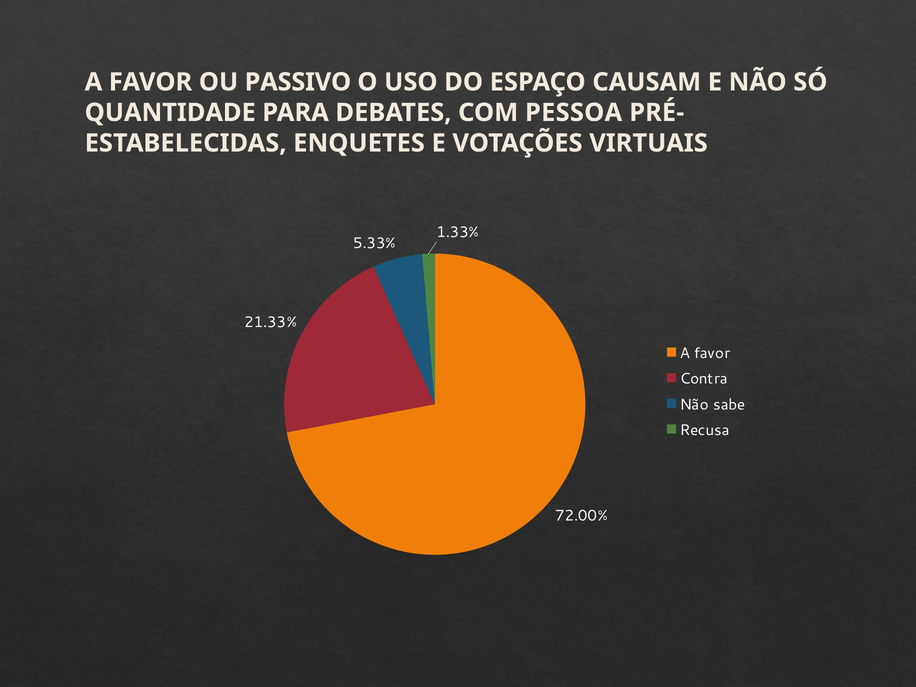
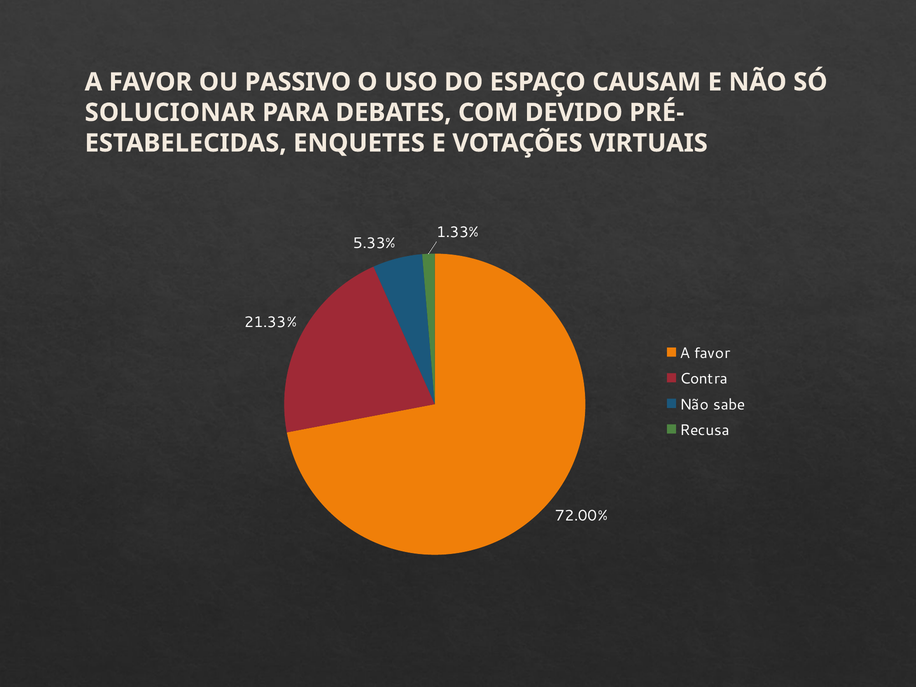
QUANTIDADE: QUANTIDADE -> SOLUCIONAR (170, 113)
PESSOA: PESSOA -> DEVIDO (574, 113)
